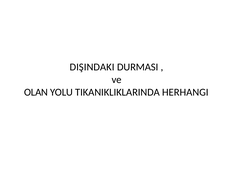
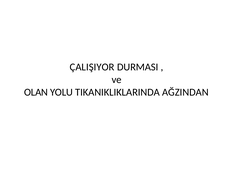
DIŞINDAKI: DIŞINDAKI -> ÇALIŞIYOR (92, 67)
HERHANGI: HERHANGI -> AĞZINDAN (185, 92)
